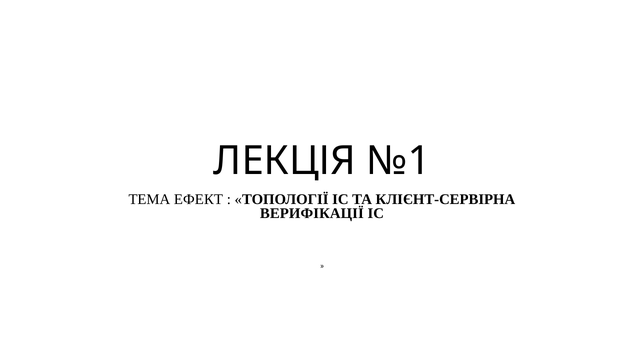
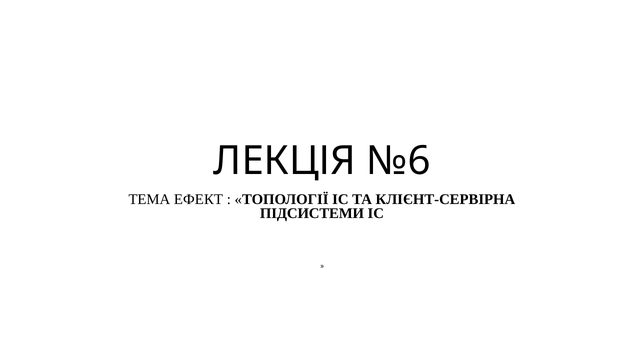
№1: №1 -> №6 (398, 161)
ВЕРИФІКАЦІЇ: ВЕРИФІКАЦІЇ -> ПІДСИСТЕМИ (312, 214)
